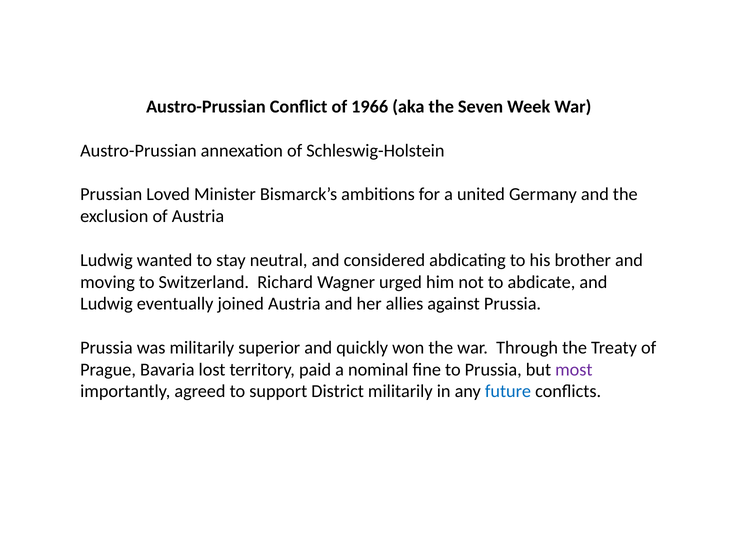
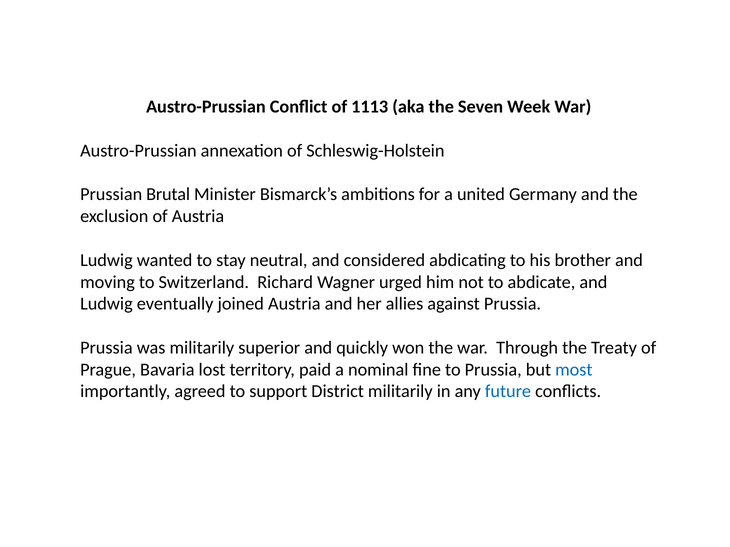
1966: 1966 -> 1113 (370, 107)
Loved: Loved -> Brutal (168, 195)
most colour: purple -> blue (574, 370)
